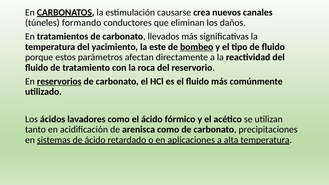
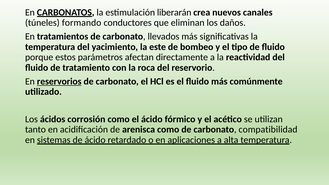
causarse: causarse -> liberarán (174, 12)
bombeo underline: present -> none (197, 47)
lavadores: lavadores -> corrosión (86, 119)
precipitaciones: precipitaciones -> compatibilidad (268, 130)
